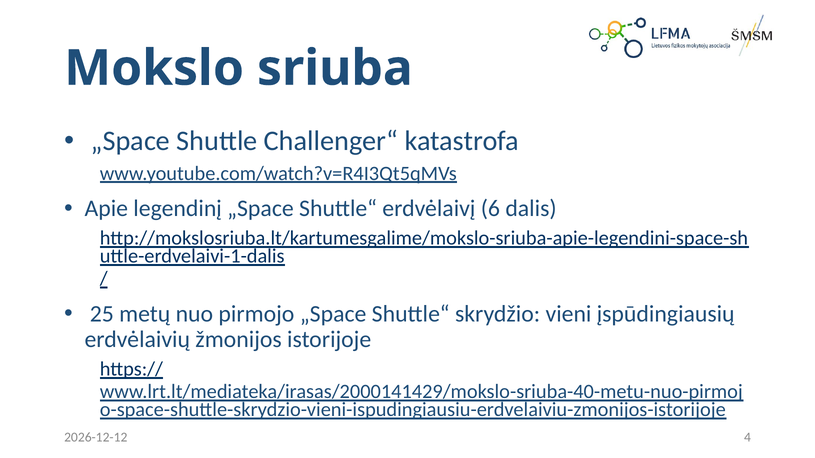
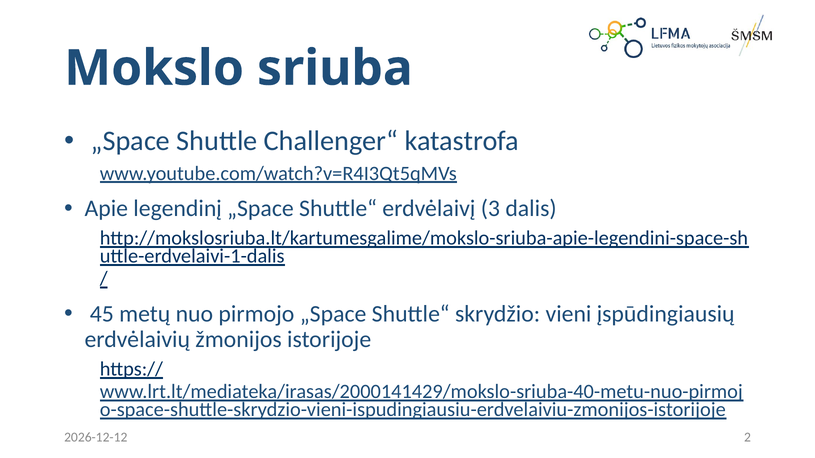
6: 6 -> 3 (490, 209)
25: 25 -> 45 (102, 314)
4: 4 -> 2 (747, 438)
